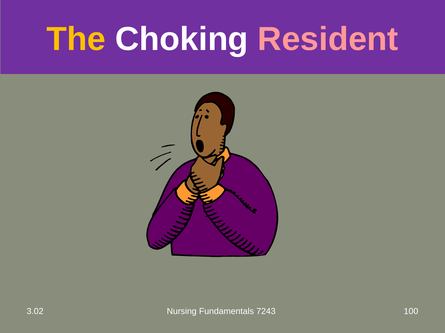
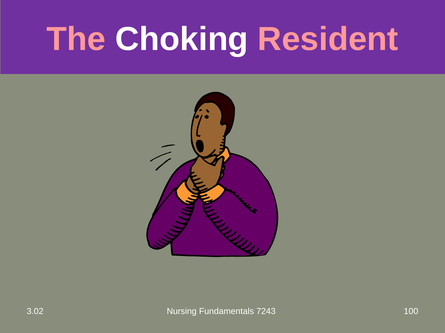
The colour: yellow -> pink (76, 39)
